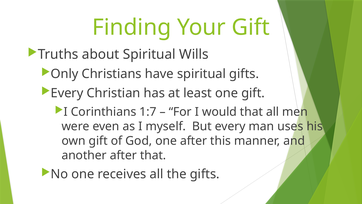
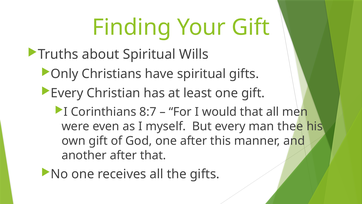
1:7: 1:7 -> 8:7 (148, 112)
uses: uses -> thee (290, 126)
